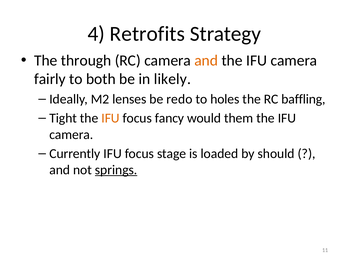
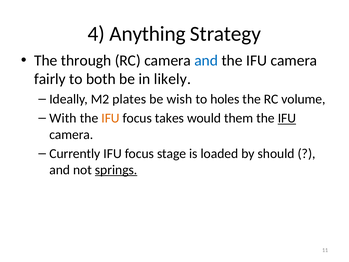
Retrofits: Retrofits -> Anything (148, 34)
and colour: orange -> blue (206, 60)
lenses: lenses -> plates (129, 99)
redo: redo -> wish (179, 99)
baffling: baffling -> volume (303, 99)
Tight: Tight -> With (63, 118)
fancy: fancy -> takes (169, 118)
IFU underline: none -> present (287, 118)
